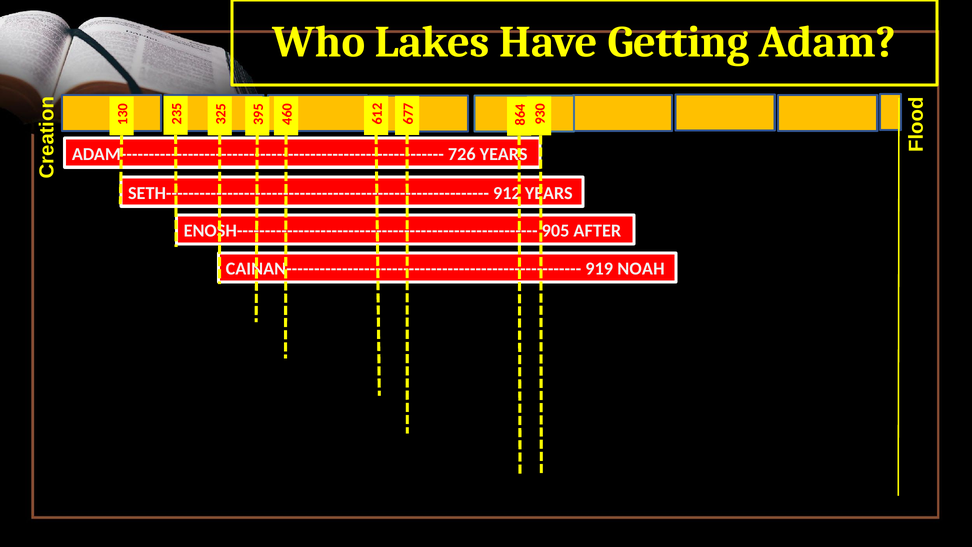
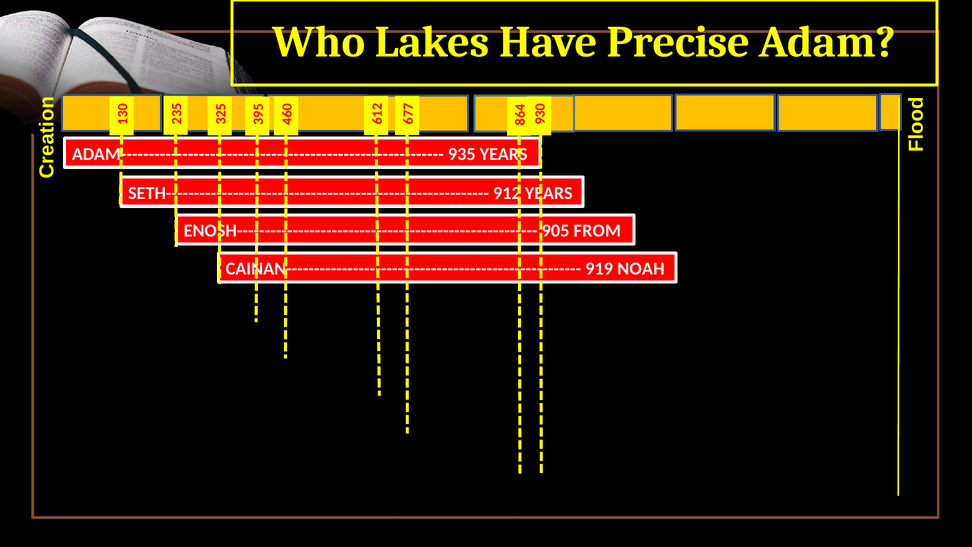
Getting: Getting -> Precise (679, 42)
726: 726 -> 935 (462, 154)
AFTER: AFTER -> FROM (597, 231)
